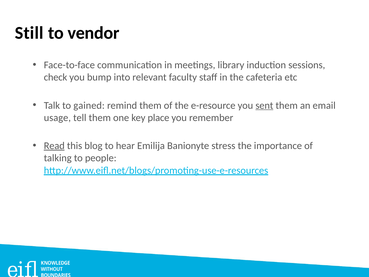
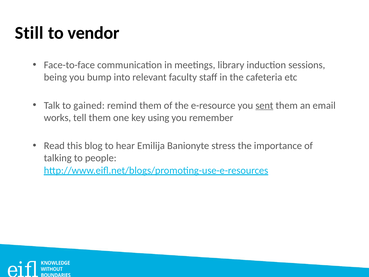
check: check -> being (55, 77)
usage: usage -> works (57, 118)
place: place -> using (158, 118)
Read underline: present -> none (54, 146)
